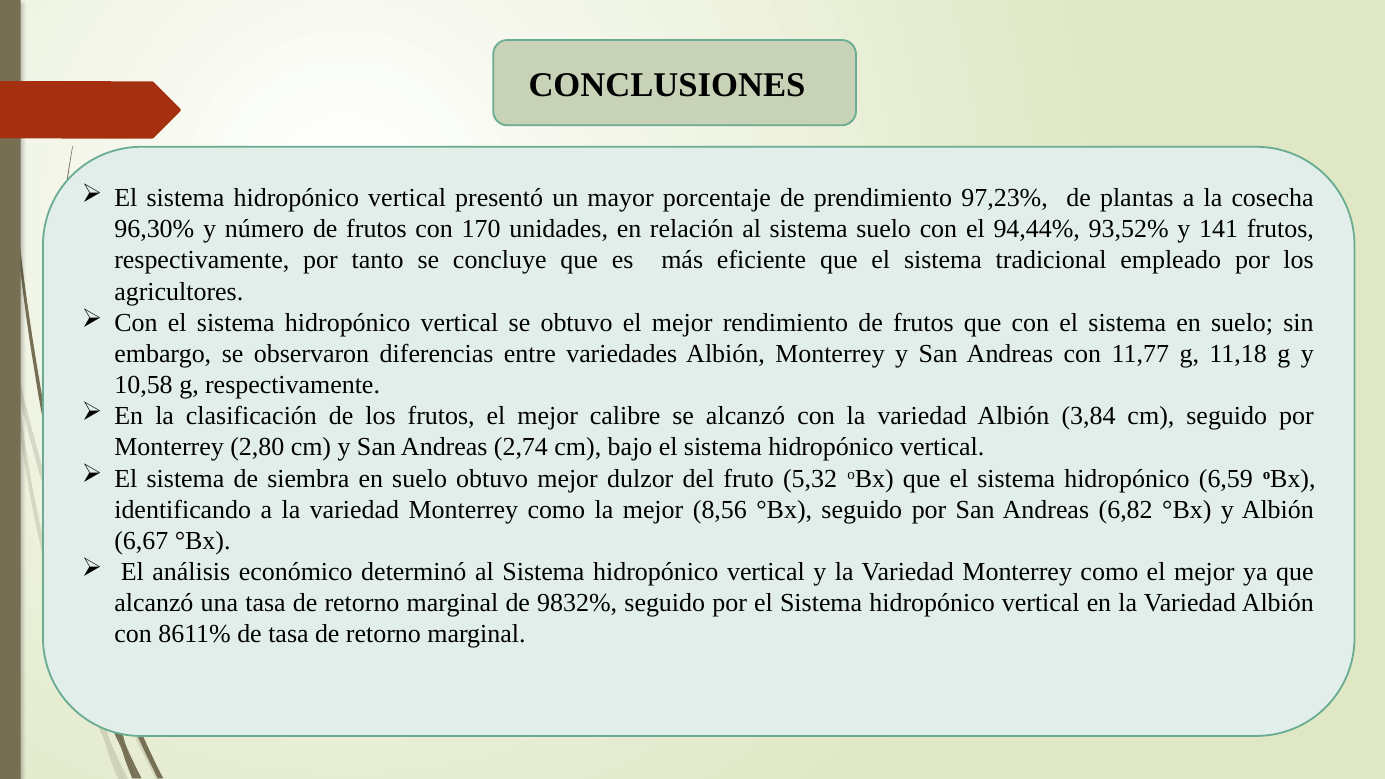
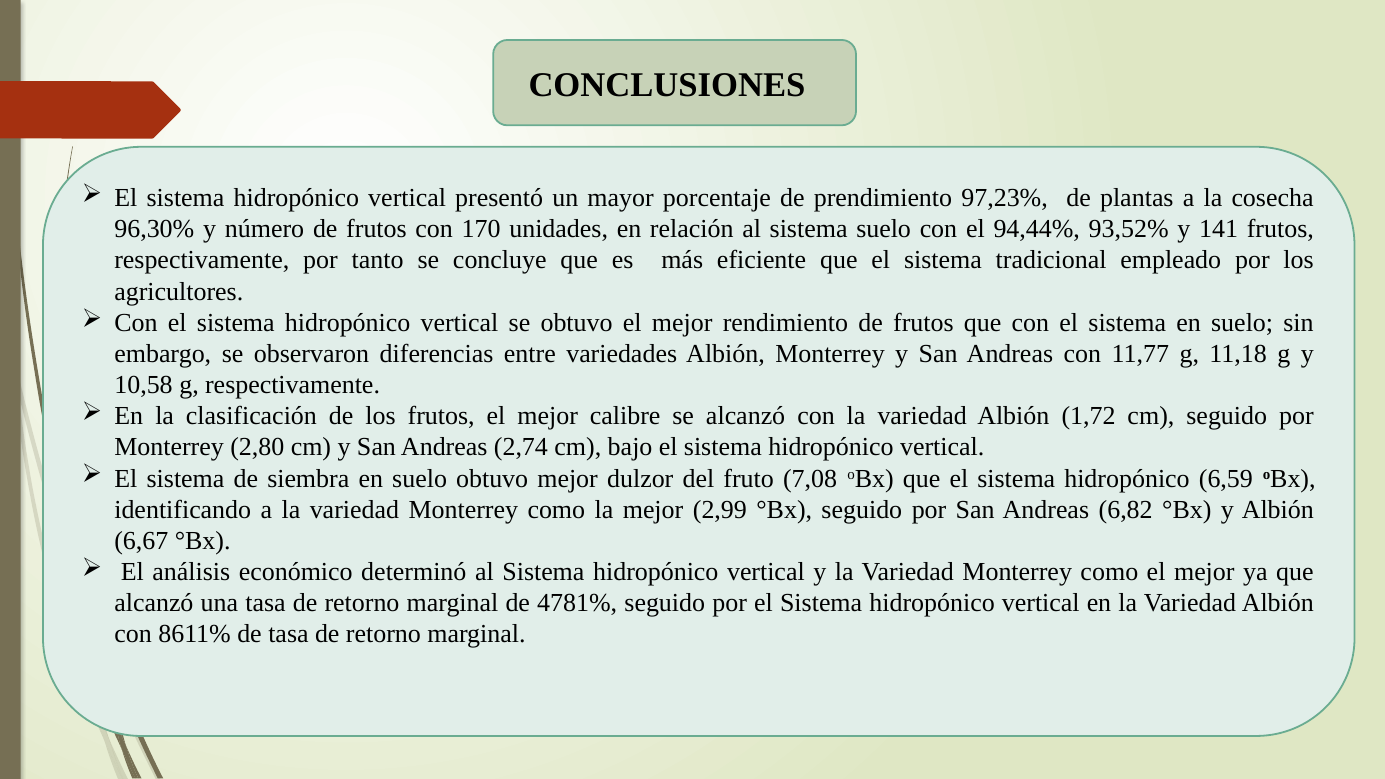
3,84: 3,84 -> 1,72 (1089, 416)
5,32: 5,32 -> 7,08 (810, 479)
8,56: 8,56 -> 2,99 (720, 510)
9832%: 9832% -> 4781% (577, 603)
